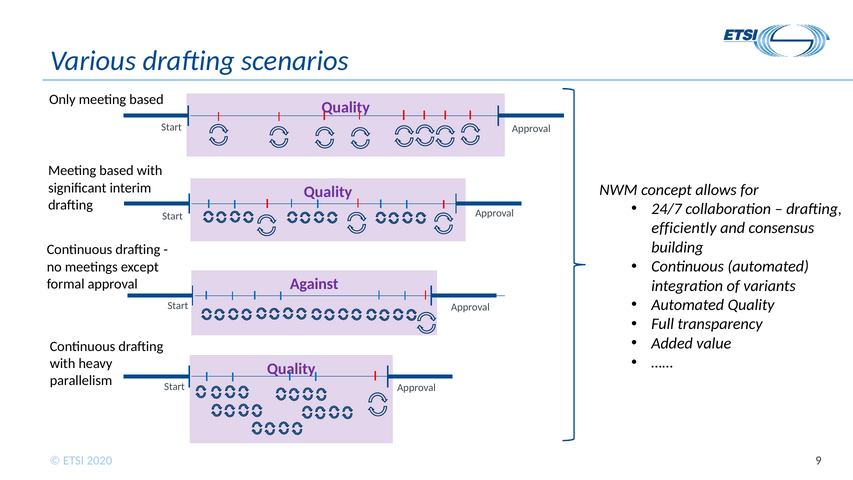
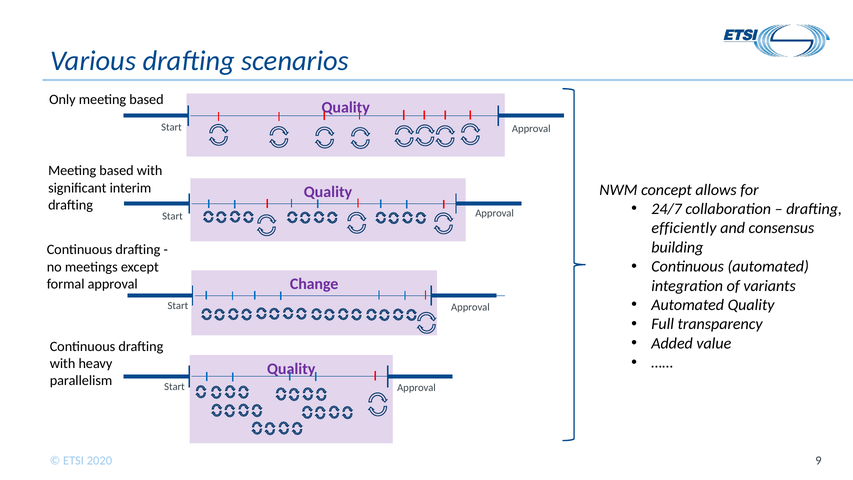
Against: Against -> Change (314, 284)
